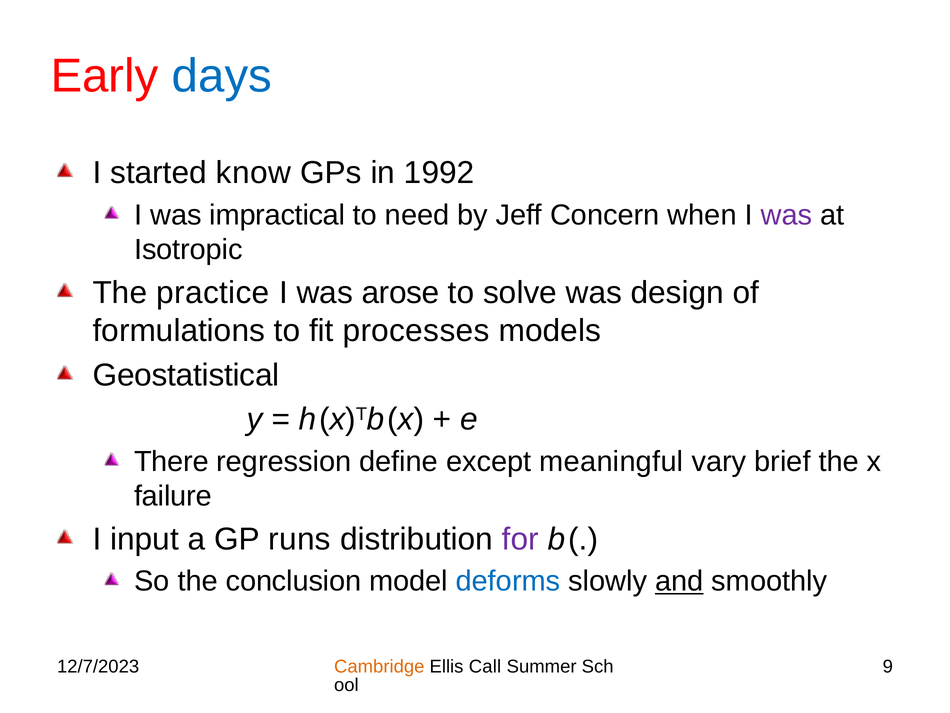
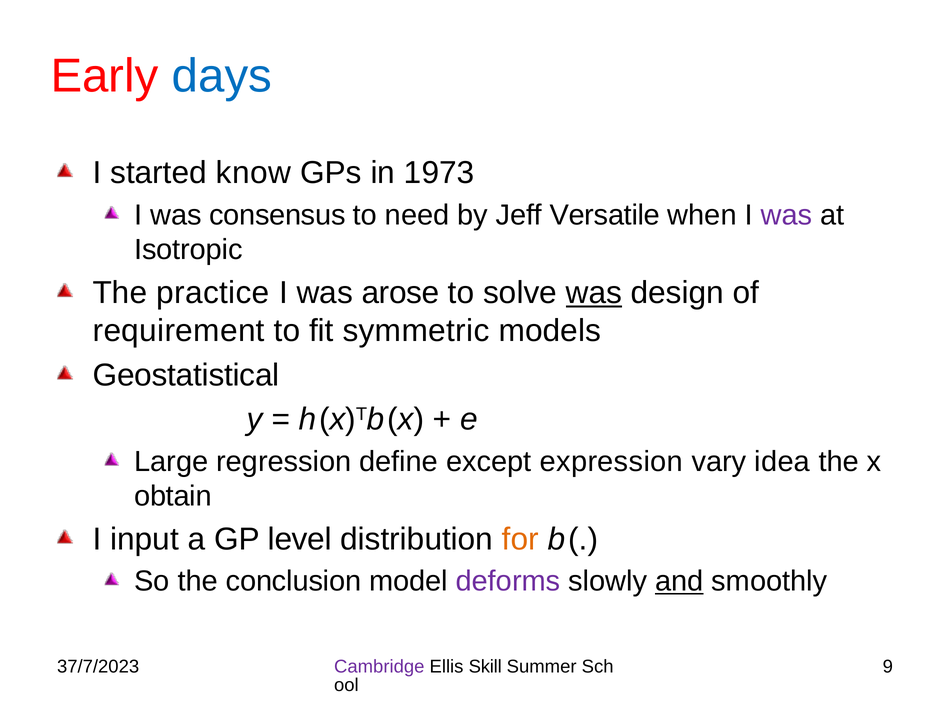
1992: 1992 -> 1973 (439, 173)
impractical: impractical -> consensus (277, 215)
Concern: Concern -> Versatile (605, 215)
was underline: none -> present (594, 293)
formulations: formulations -> requirement (179, 331)
processes: processes -> symmetric (416, 331)
There: There -> Large (171, 461)
meaningful: meaningful -> expression (611, 461)
brief: brief -> idea (782, 461)
failure: failure -> obtain (173, 496)
runs: runs -> level (300, 539)
for colour: purple -> orange (520, 539)
deforms colour: blue -> purple (508, 581)
12/7/2023: 12/7/2023 -> 37/7/2023 (98, 666)
Cambridge colour: orange -> purple (379, 666)
Call: Call -> Skill (485, 666)
